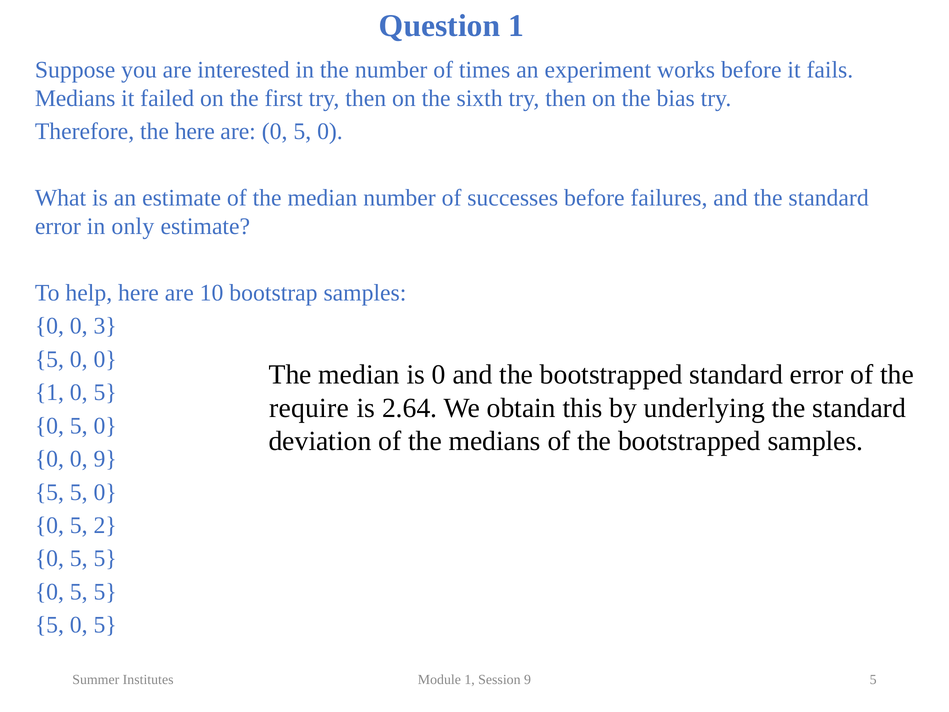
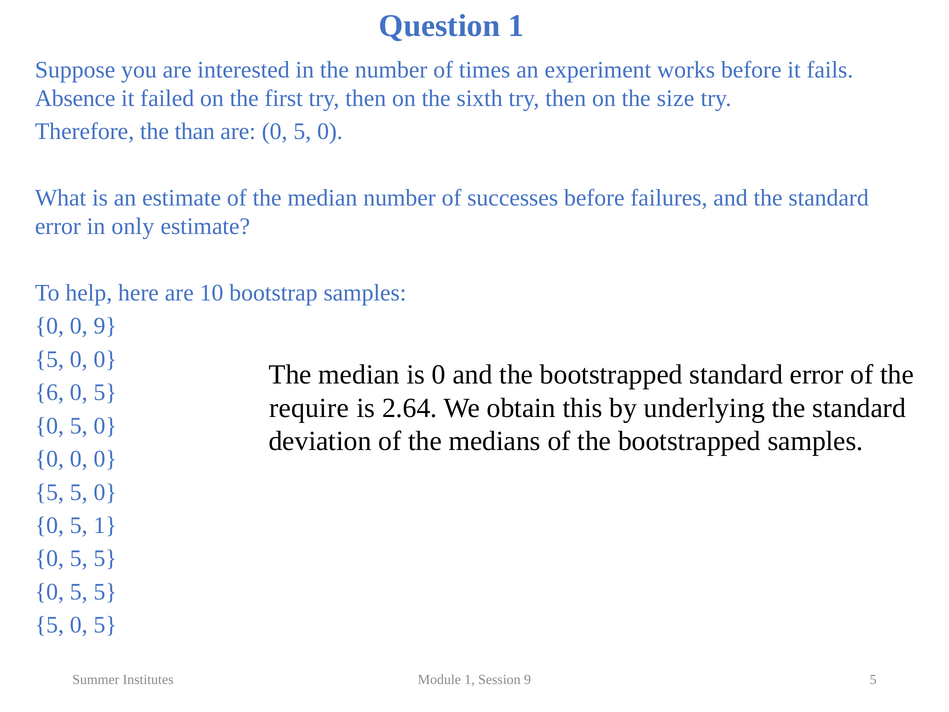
Medians: Medians -> Absence (75, 98)
bias: bias -> size (676, 98)
the here: here -> than (195, 132)
0 3: 3 -> 9 (105, 326)
1: 1 -> 6 (49, 392)
9: 9 -> 0 (105, 459)
5 2: 2 -> 1 (105, 525)
